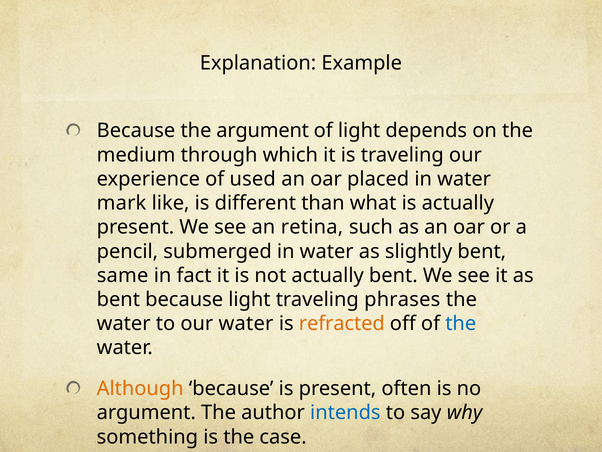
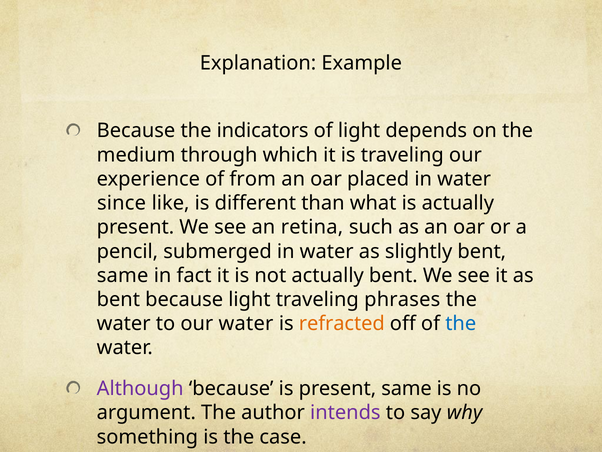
the argument: argument -> indicators (263, 131)
used: used -> from (253, 179)
mark: mark -> since (122, 203)
Although colour: orange -> purple (140, 388)
present often: often -> same (407, 388)
intends colour: blue -> purple (345, 412)
